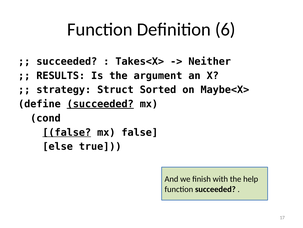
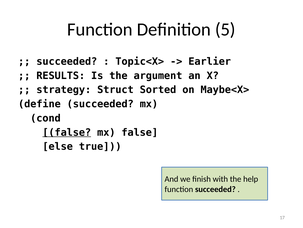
6: 6 -> 5 (225, 29)
Takes<X>: Takes<X> -> Topic<X> (140, 61)
Neither: Neither -> Earlier (210, 61)
succeeded underline: present -> none (100, 104)
